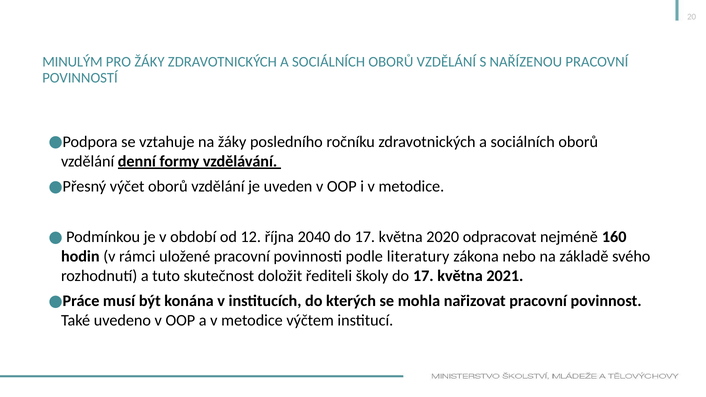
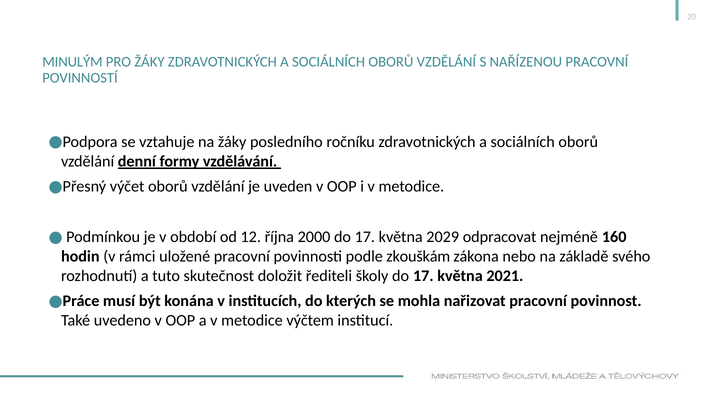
2040: 2040 -> 2000 (314, 237)
2020: 2020 -> 2029 (443, 237)
literatury: literatury -> zkouškám (418, 257)
